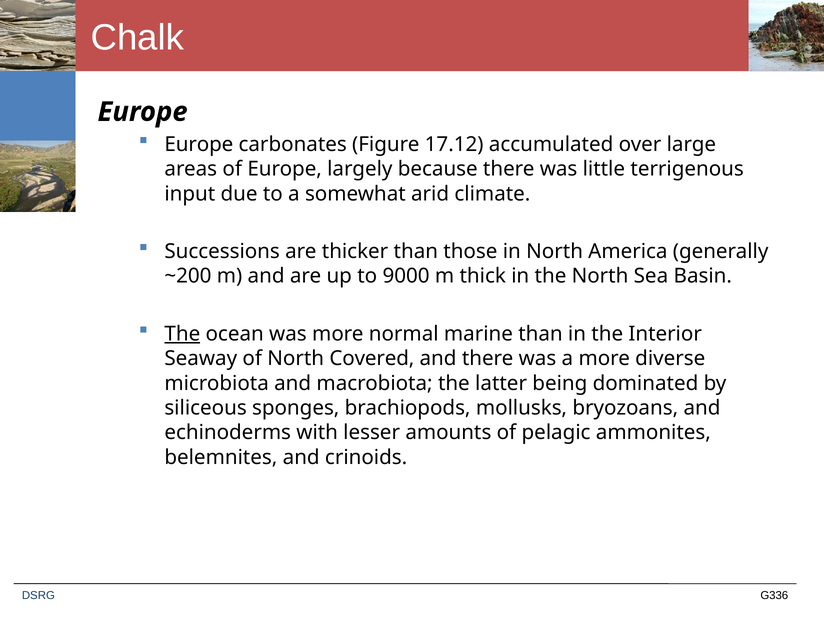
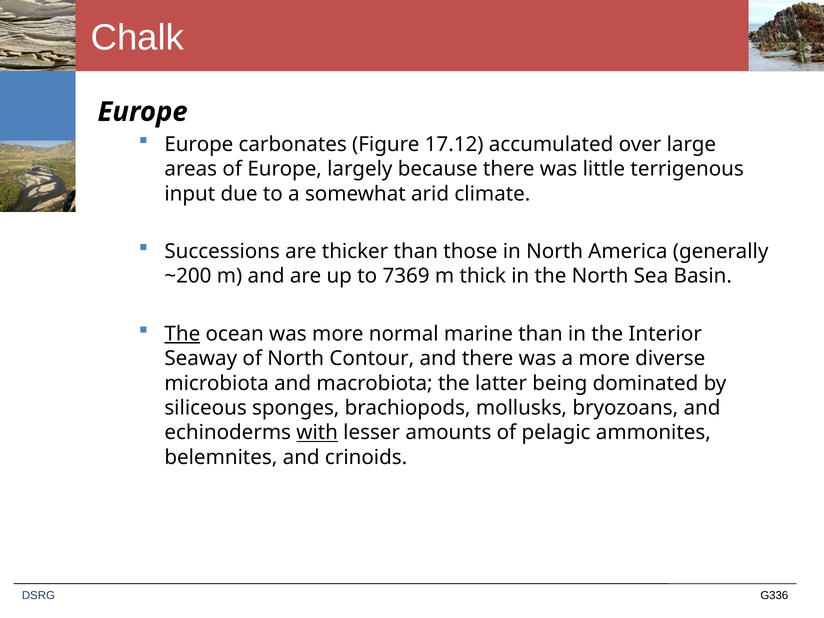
9000: 9000 -> 7369 (406, 276)
Covered: Covered -> Contour (372, 359)
with underline: none -> present (317, 433)
